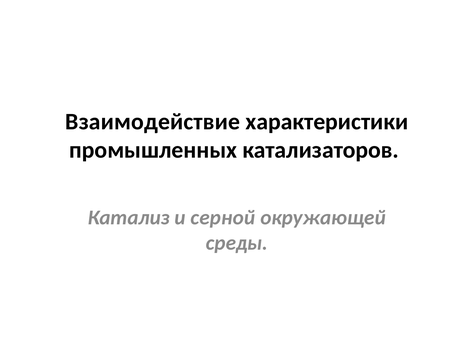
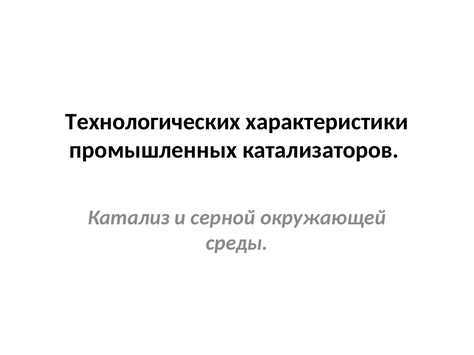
Взаимодействие: Взаимодействие -> Технологических (153, 122)
